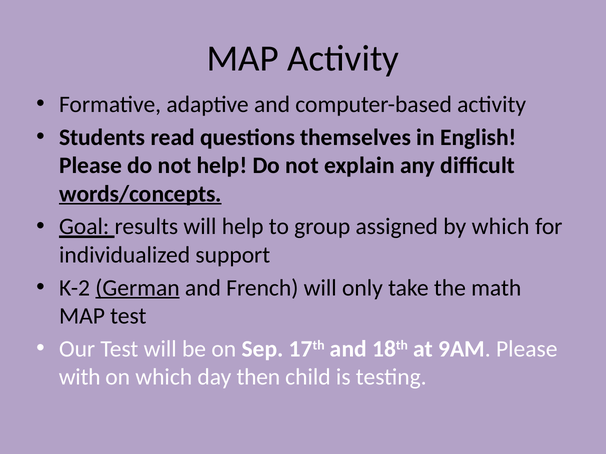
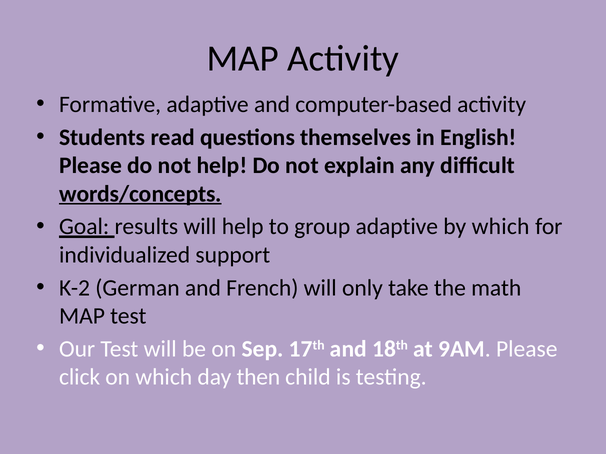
group assigned: assigned -> adaptive (397, 227)
German underline: present -> none (138, 288)
with: with -> click (80, 378)
